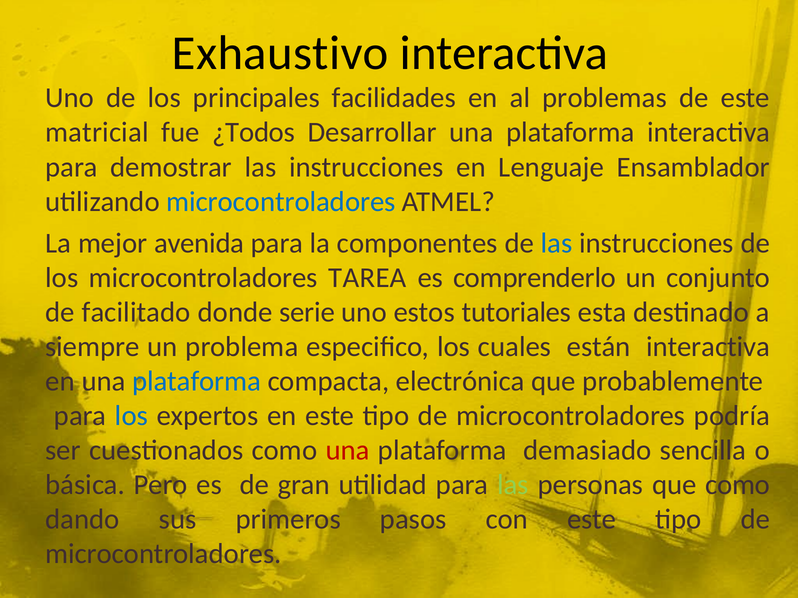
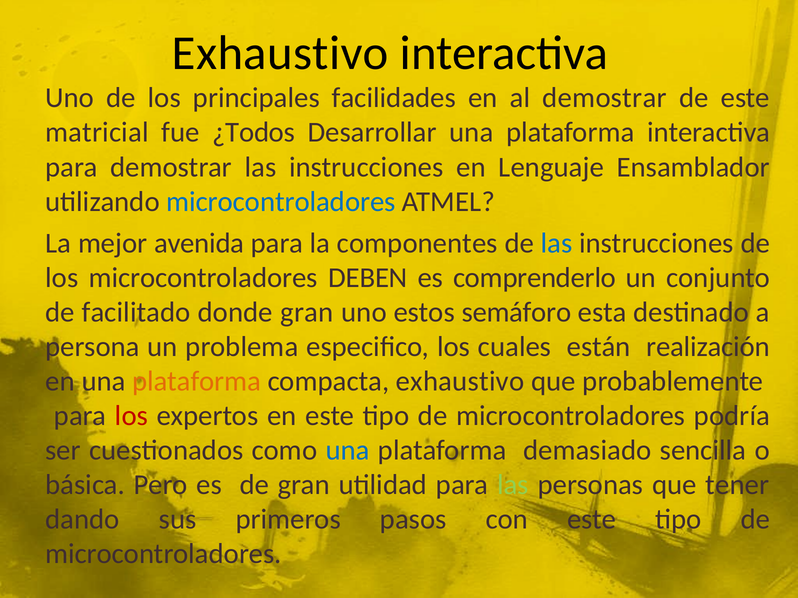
al problemas: problemas -> demostrar (605, 98)
TAREA: TAREA -> DEBEN (368, 278)
donde serie: serie -> gran (307, 312)
tutoriales: tutoriales -> semáforo (516, 312)
siempre: siempre -> persona (92, 347)
están interactiva: interactiva -> realización (708, 347)
plataforma colour: blue -> orange (197, 382)
compacta electrónica: electrónica -> exhaustivo (460, 382)
los colour: blue -> red (131, 416)
una colour: red -> blue (348, 451)
que como: como -> tener (737, 485)
